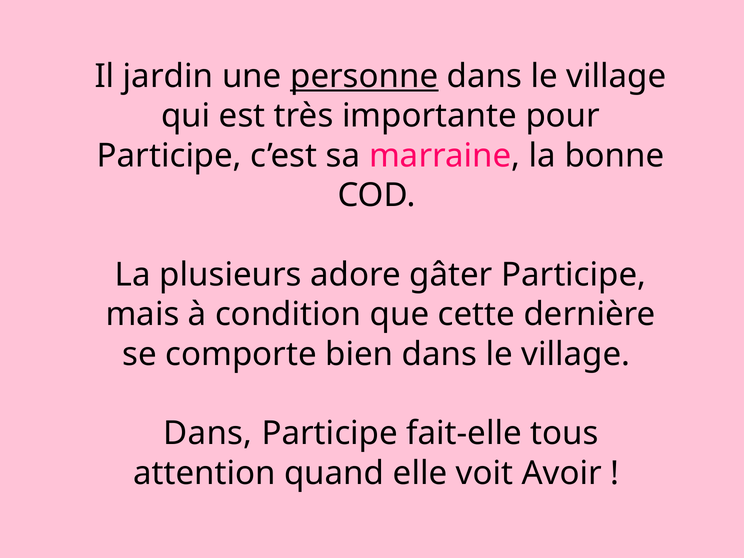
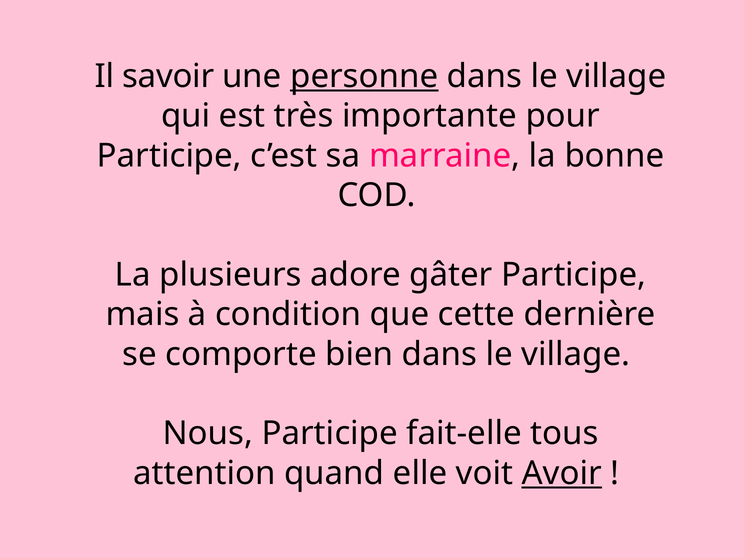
jardin: jardin -> savoir (168, 76)
Dans: Dans -> Nous (208, 434)
Avoir underline: none -> present (562, 473)
